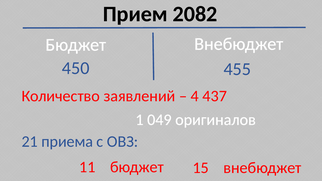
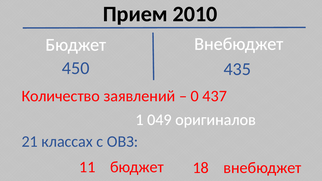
2082: 2082 -> 2010 (195, 14)
455: 455 -> 435 (237, 69)
4: 4 -> 0 (195, 96)
приема: приема -> классах (67, 142)
15: 15 -> 18 (201, 168)
